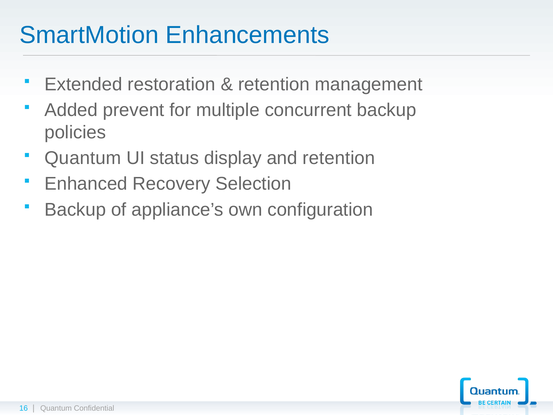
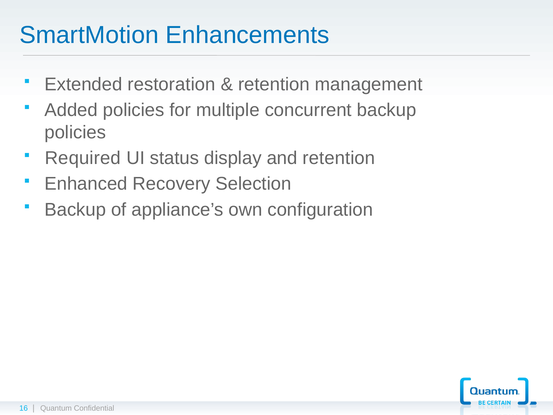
Added prevent: prevent -> policies (134, 110)
Quantum: Quantum -> Required (83, 158)
